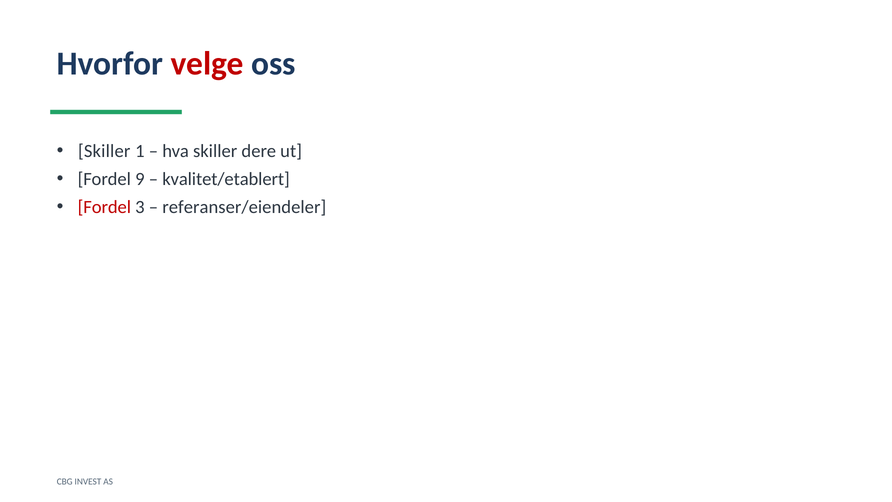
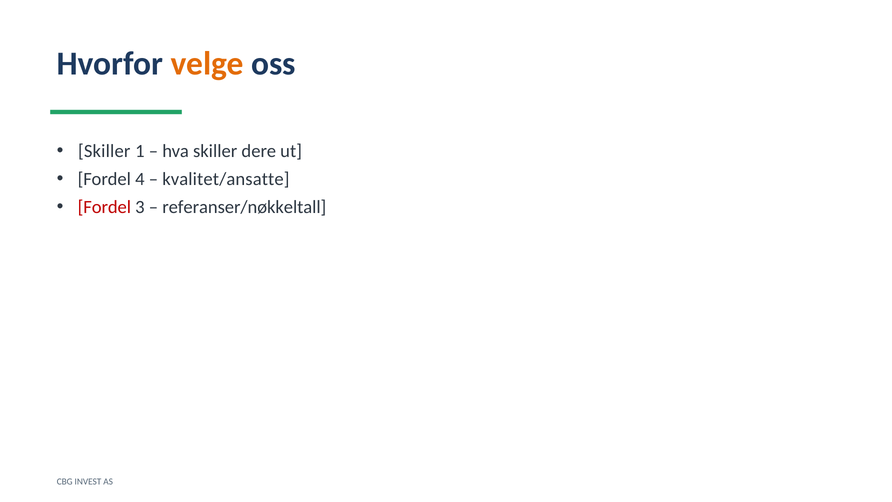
velge colour: red -> orange (207, 64)
9: 9 -> 4 (140, 179)
kvalitet/etablert: kvalitet/etablert -> kvalitet/ansatte (226, 179)
referanser/eiendeler: referanser/eiendeler -> referanser/nøkkeltall (244, 207)
